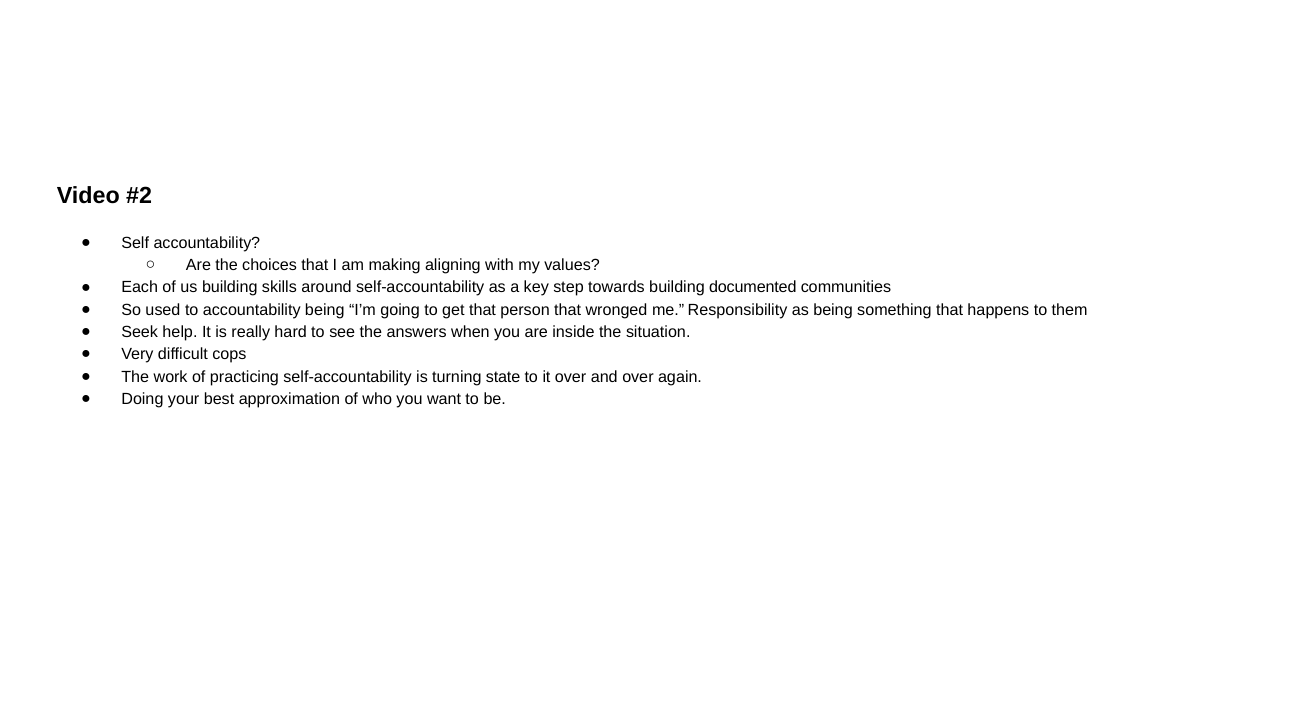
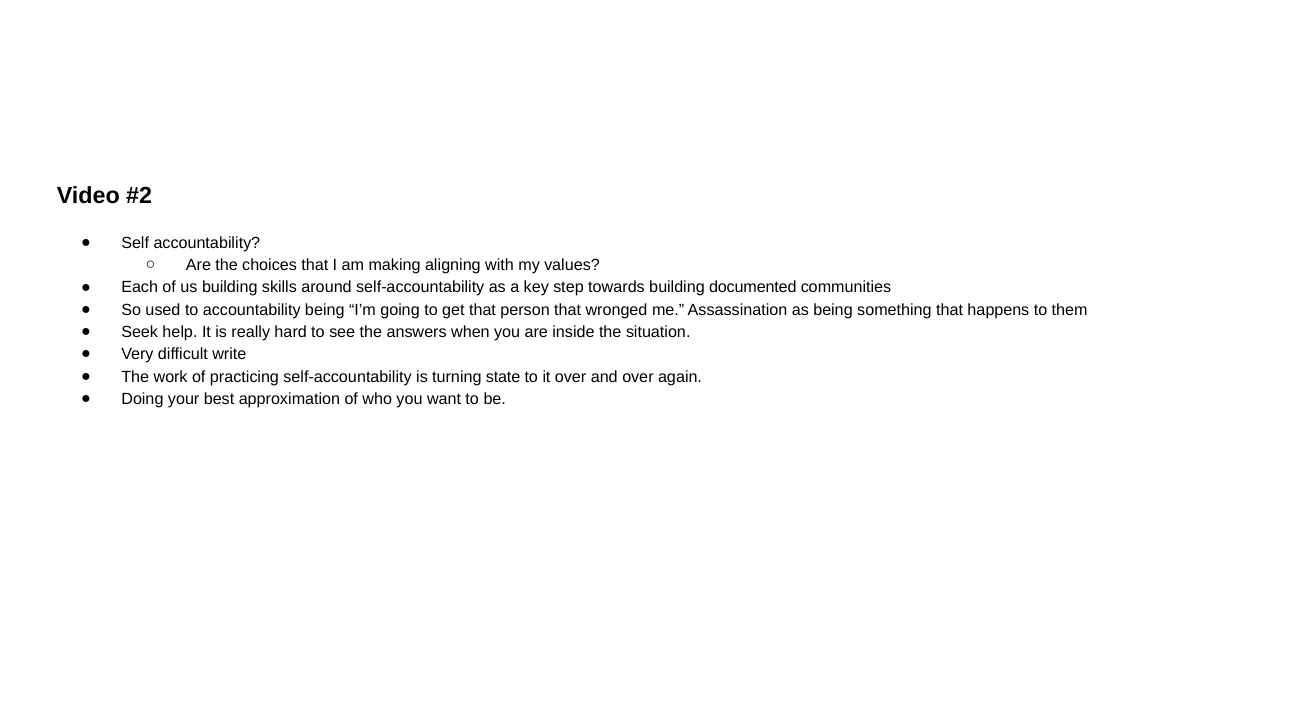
Responsibility: Responsibility -> Assassination (738, 310)
cops: cops -> write (229, 354)
